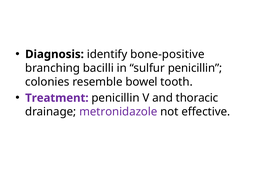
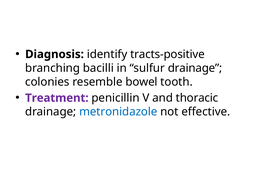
bone-positive: bone-positive -> tracts-positive (167, 54)
sulfur penicillin: penicillin -> drainage (195, 68)
metronidazole colour: purple -> blue (118, 111)
